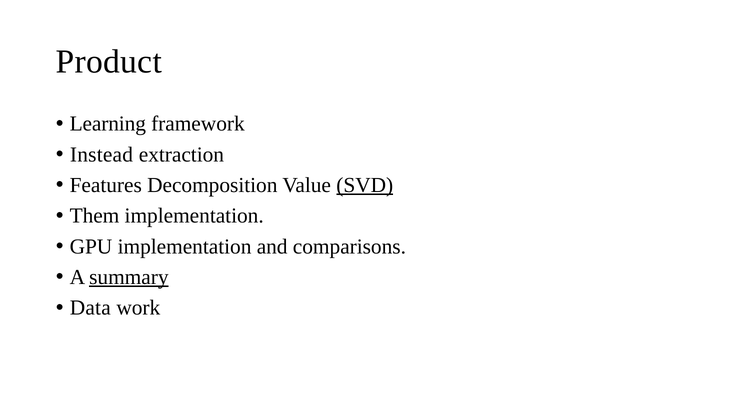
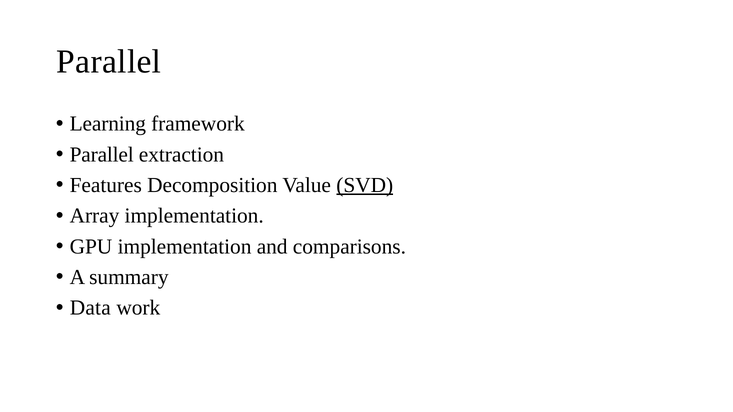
Product: Product -> Parallel (109, 62)
Instead: Instead -> Parallel (102, 155)
Them: Them -> Array (94, 216)
summary underline: present -> none (129, 277)
